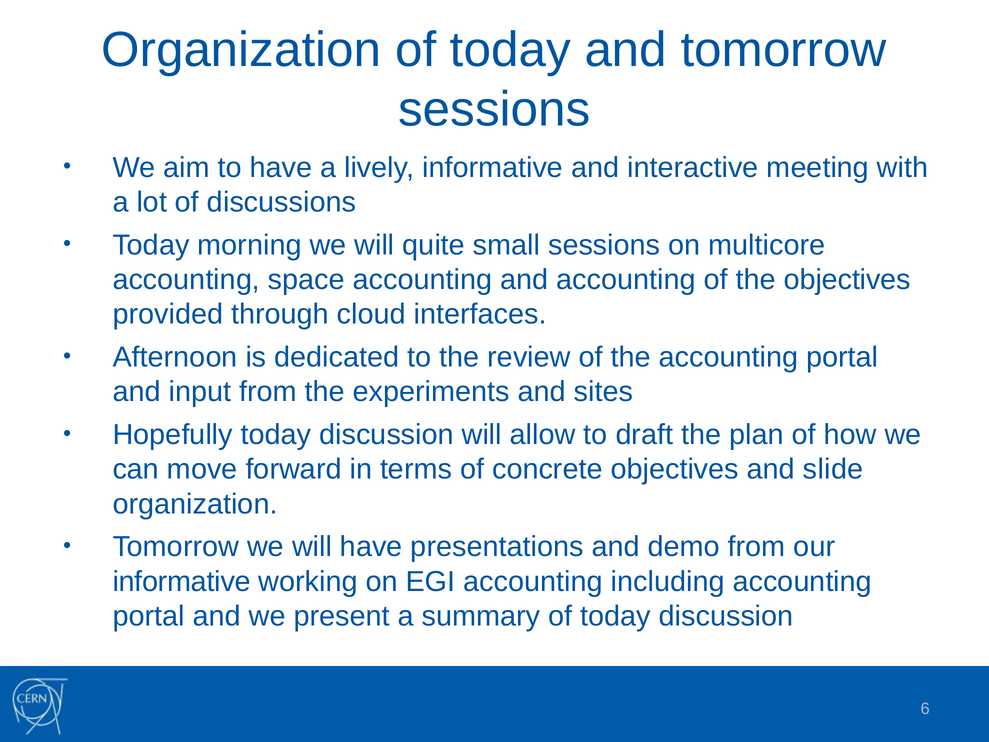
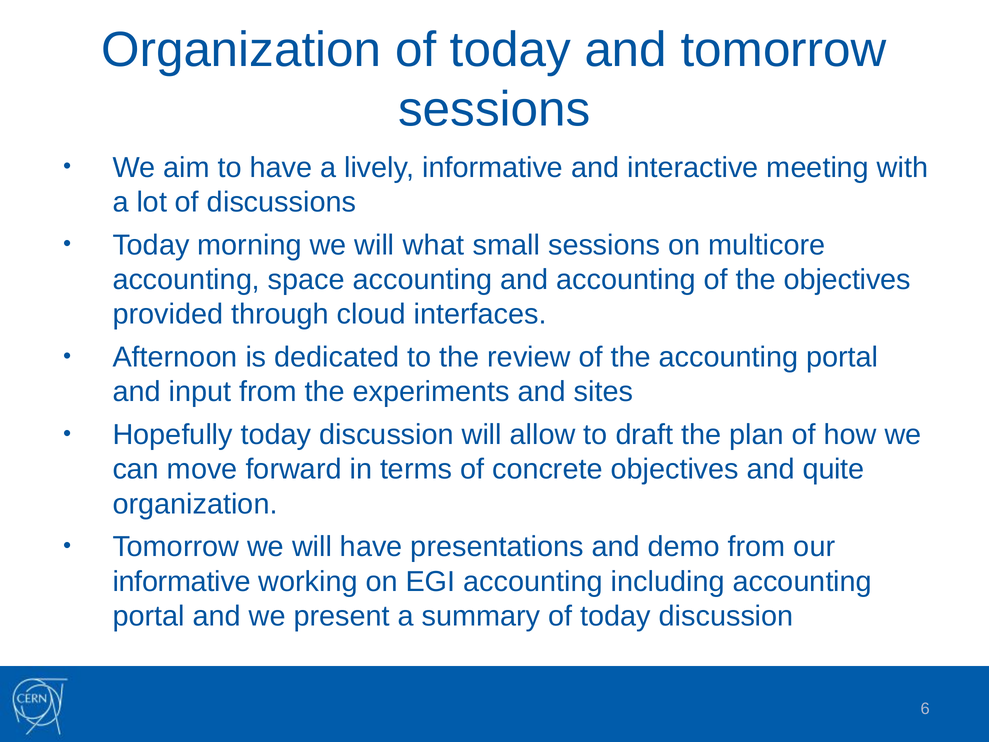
quite: quite -> what (434, 245)
slide: slide -> quite (834, 469)
